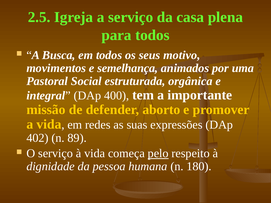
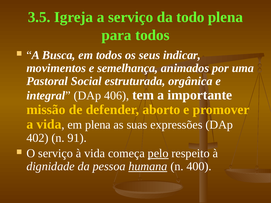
2.5: 2.5 -> 3.5 (39, 17)
casa: casa -> todo (190, 17)
motivo: motivo -> indicar (182, 55)
400: 400 -> 406 (117, 96)
em redes: redes -> plena (98, 125)
89: 89 -> 91 (77, 138)
humana underline: none -> present (148, 167)
180: 180 -> 400 (199, 167)
